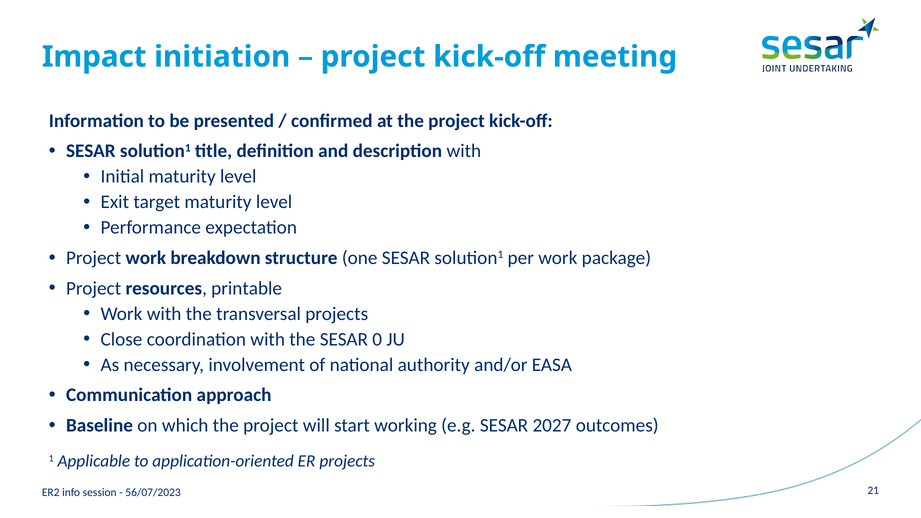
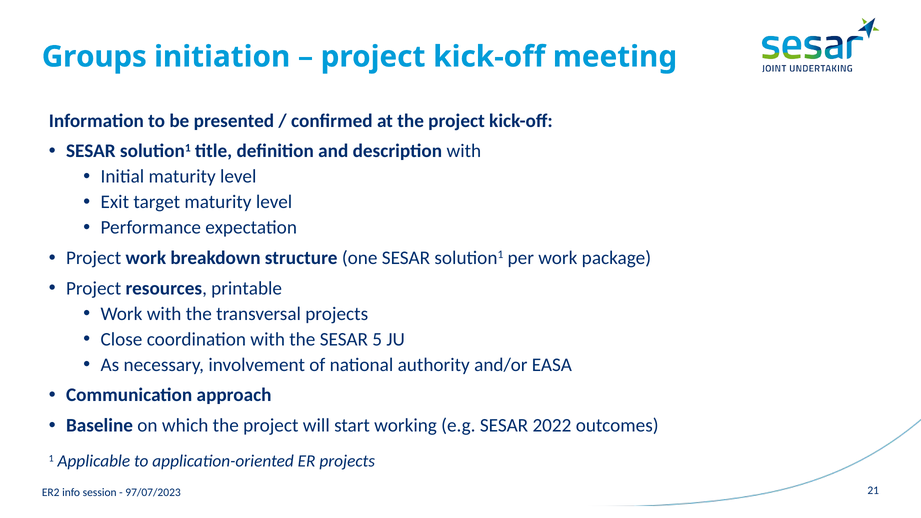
Impact: Impact -> Groups (94, 57)
0: 0 -> 5 (377, 339)
2027: 2027 -> 2022 (552, 425)
56/07/2023: 56/07/2023 -> 97/07/2023 (153, 493)
